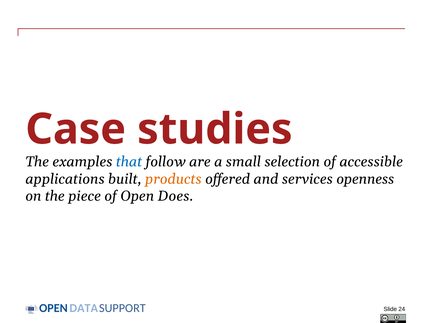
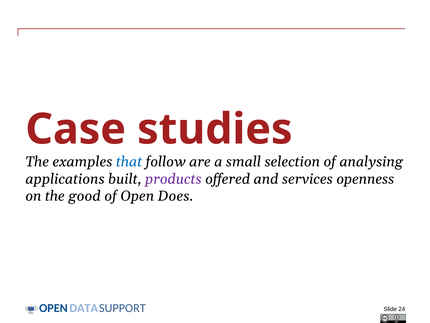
accessible: accessible -> analysing (371, 162)
products colour: orange -> purple (173, 179)
piece: piece -> good (85, 196)
